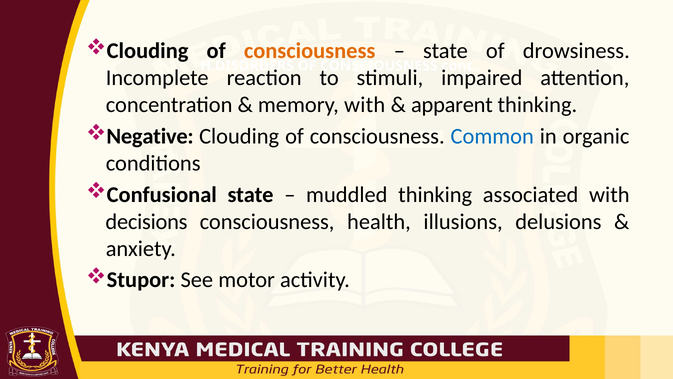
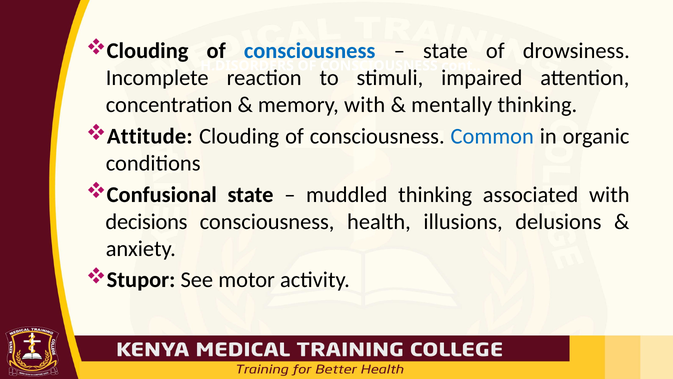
consciousness colour: orange -> blue (310, 51)
apparent: apparent -> mentally (452, 105)
Negative: Negative -> Attitude (150, 136)
